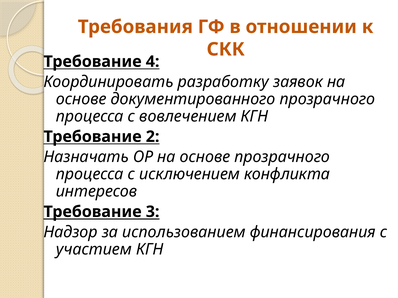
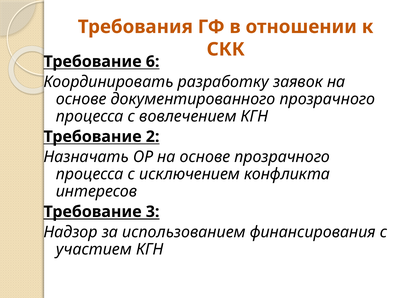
4: 4 -> 6 (153, 62)
